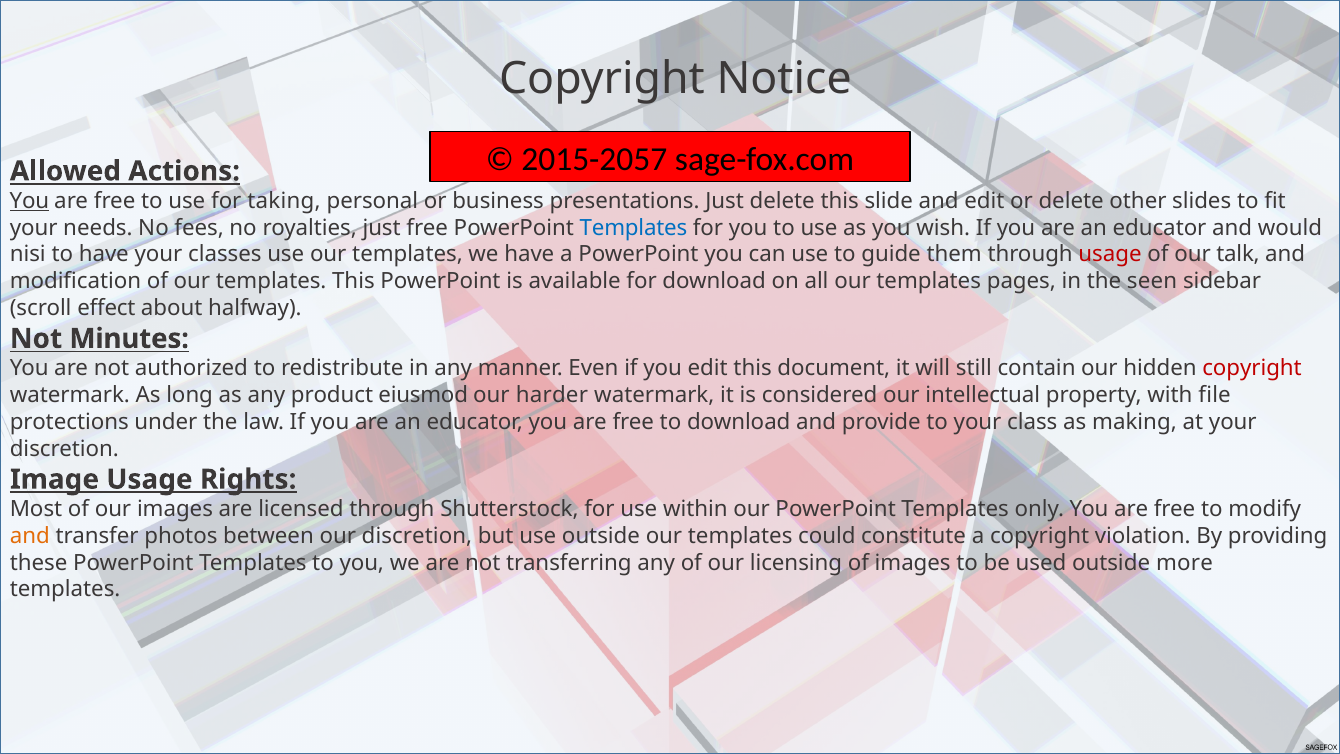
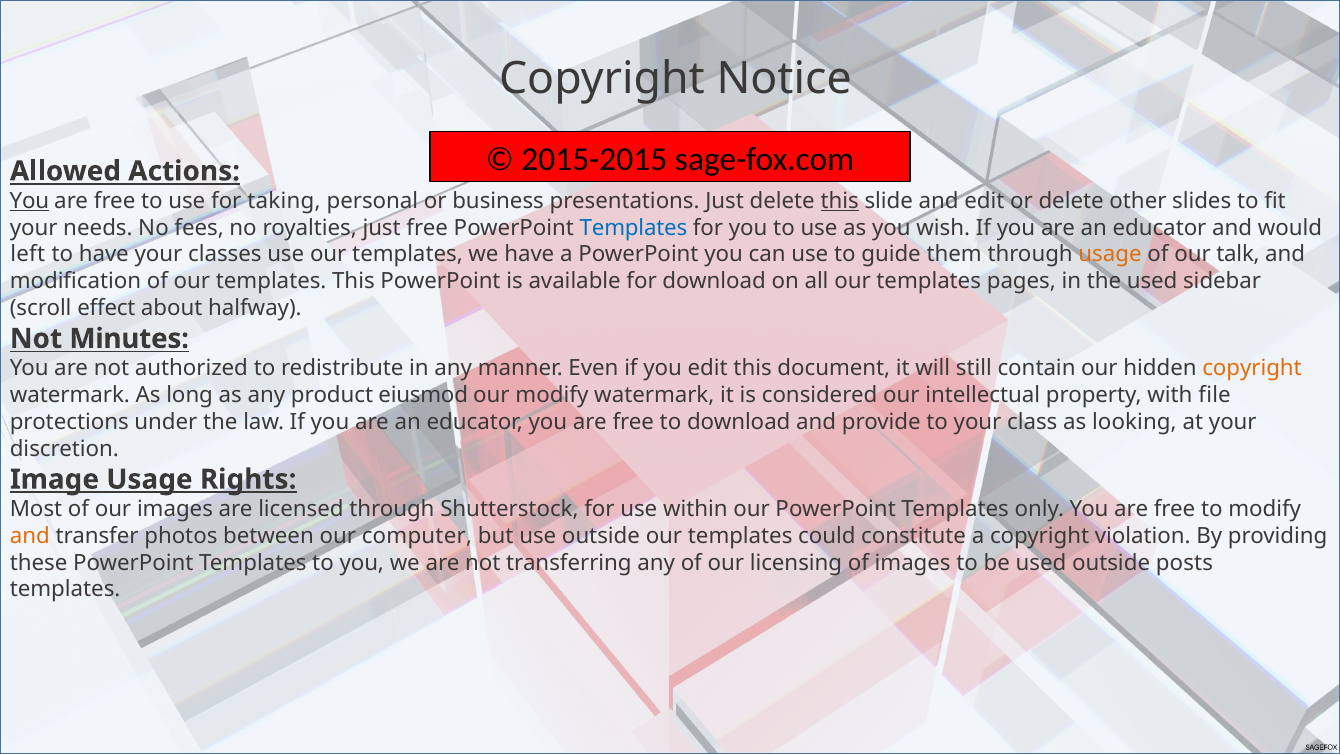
2015-2057: 2015-2057 -> 2015-2015 (594, 159)
this underline: none -> present (840, 201)
nisi: nisi -> left (28, 254)
usage colour: red -> orange (1110, 254)
the seen: seen -> used (1152, 281)
copyright colour: red -> orange (1252, 368)
our harder: harder -> modify (552, 395)
making: making -> looking (1134, 422)
our discretion: discretion -> computer (417, 536)
more: more -> posts (1184, 563)
